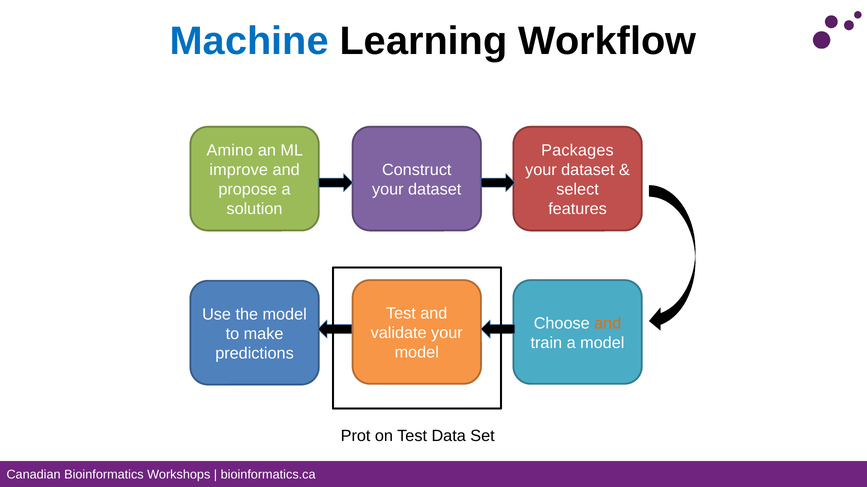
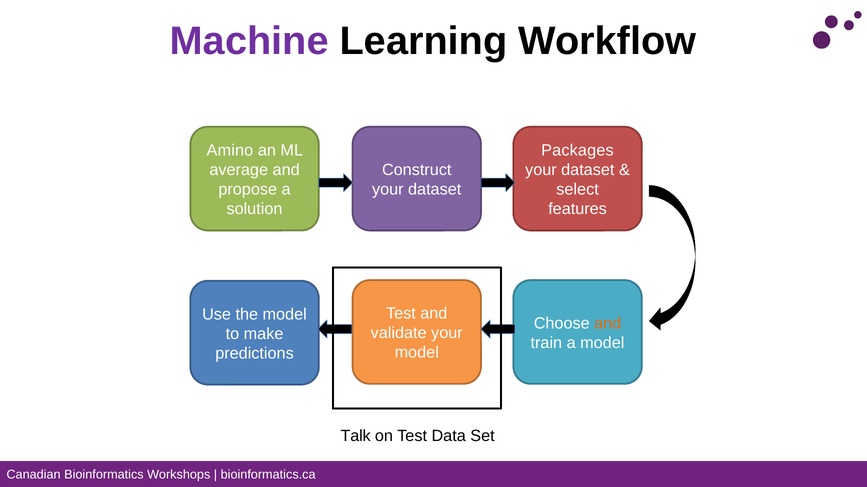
Machine colour: blue -> purple (249, 41)
improve: improve -> average (239, 170)
Prot: Prot -> Talk (356, 436)
